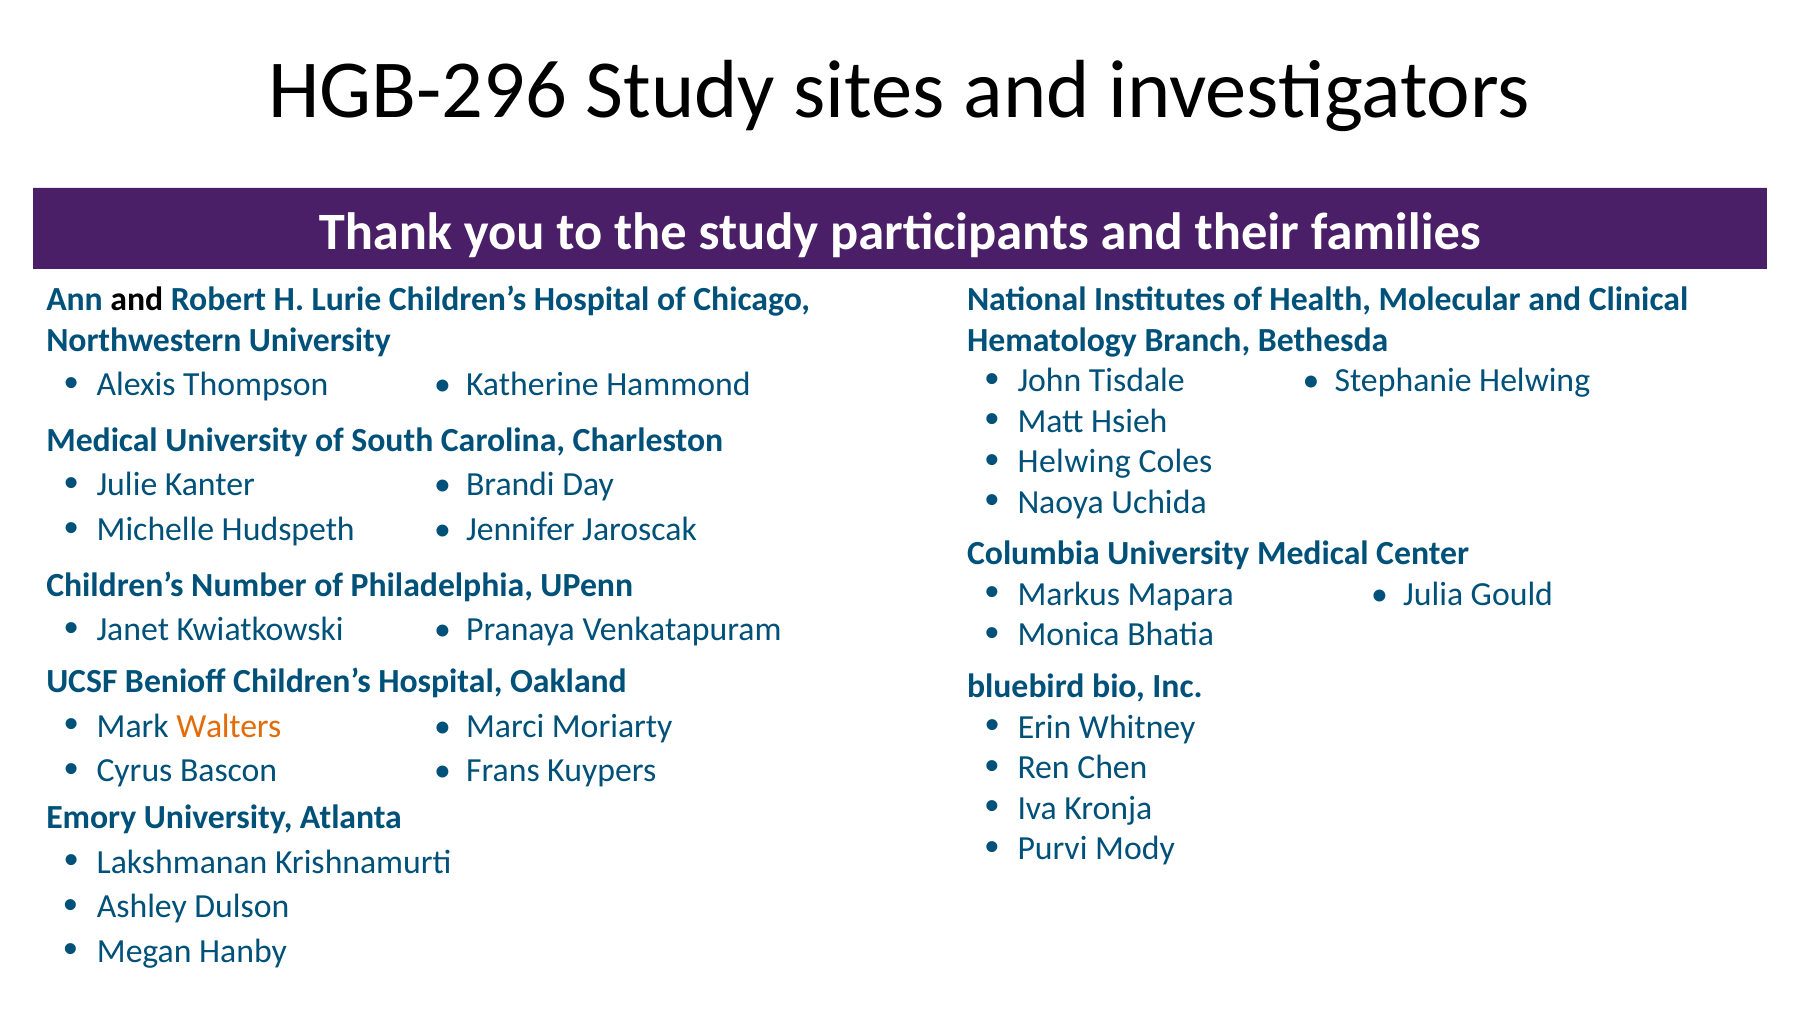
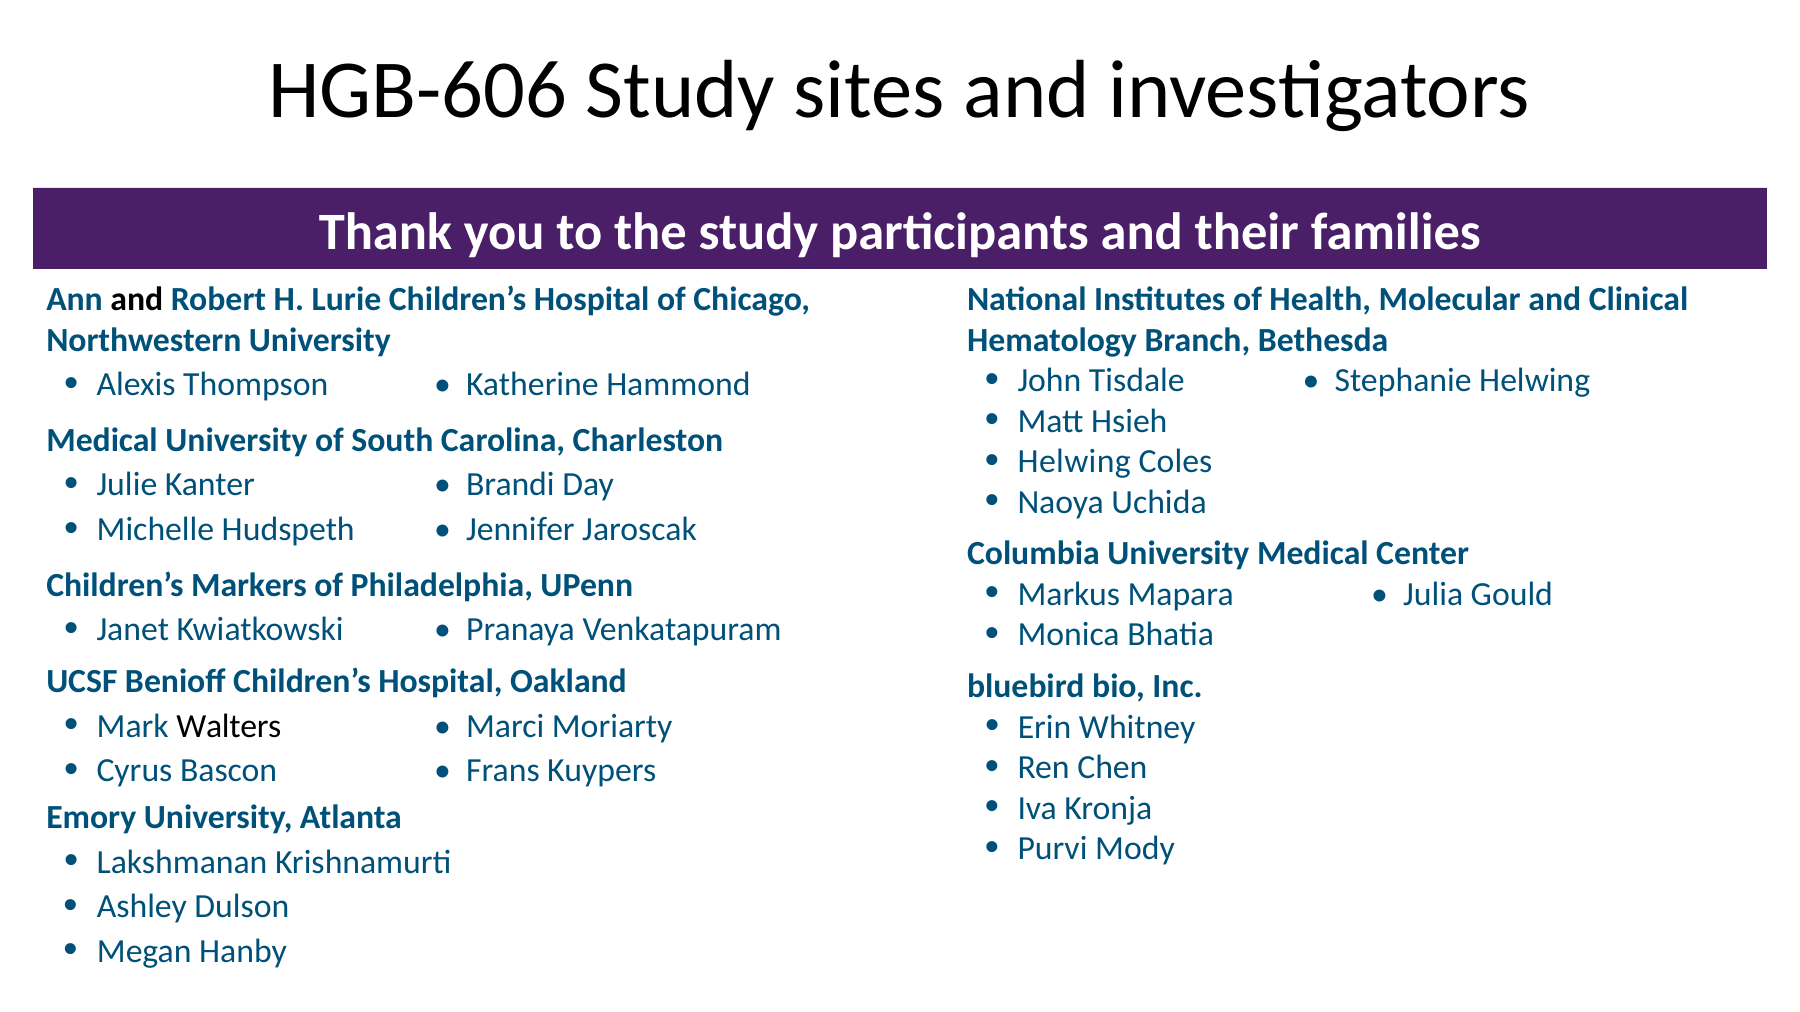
HGB-296: HGB-296 -> HGB-606 (418, 91)
Number: Number -> Markers (249, 585)
Walters colour: orange -> black (229, 726)
